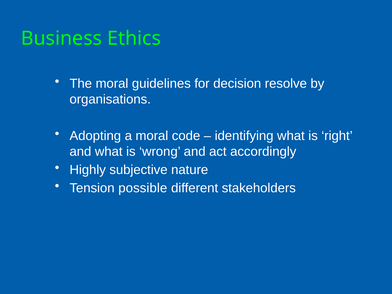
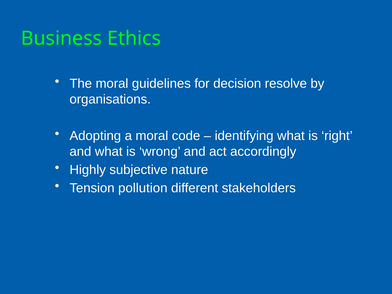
possible: possible -> pollution (143, 188)
